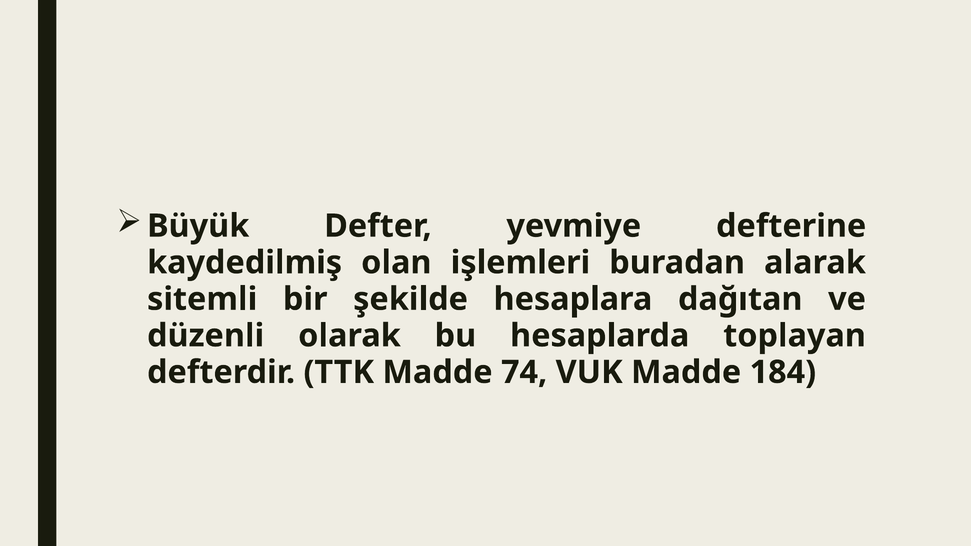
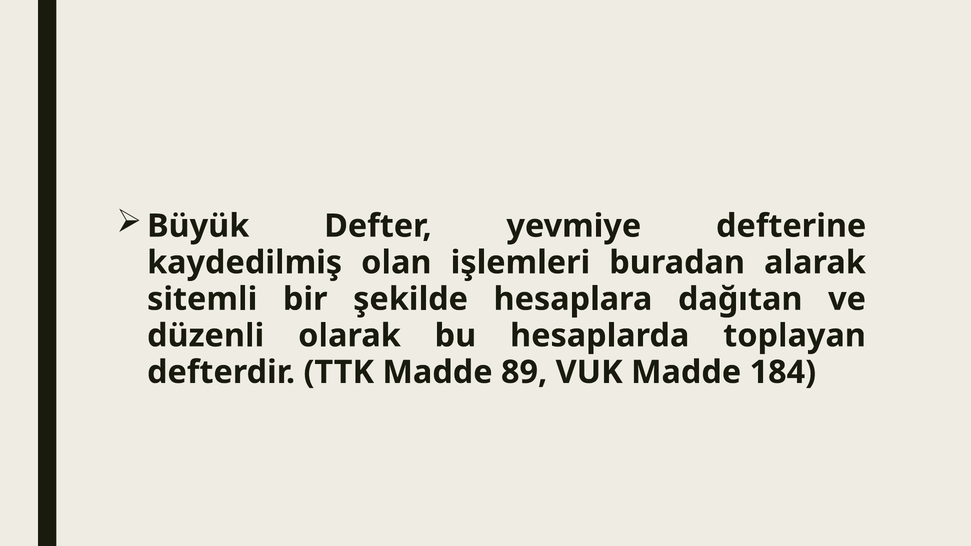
74: 74 -> 89 (524, 372)
